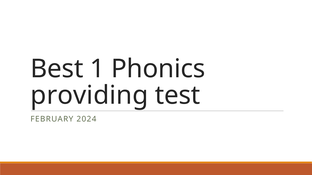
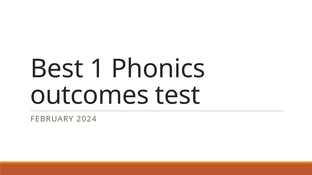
providing: providing -> outcomes (90, 96)
